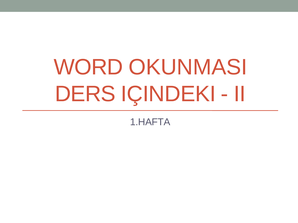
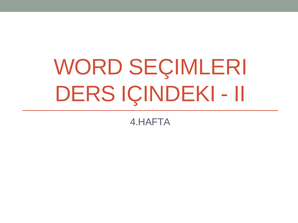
OKUNMASI: OKUNMASI -> SEÇIMLERI (188, 67)
1.HAFTA: 1.HAFTA -> 4.HAFTA (150, 122)
